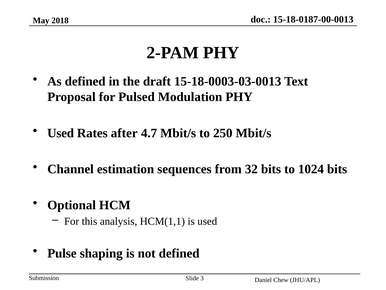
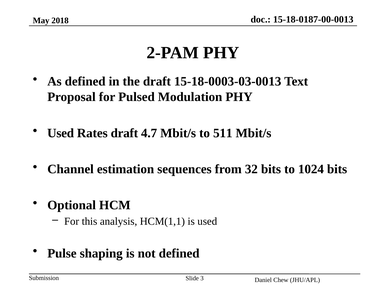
Rates after: after -> draft (124, 133)
250: 250 -> 511 (223, 133)
